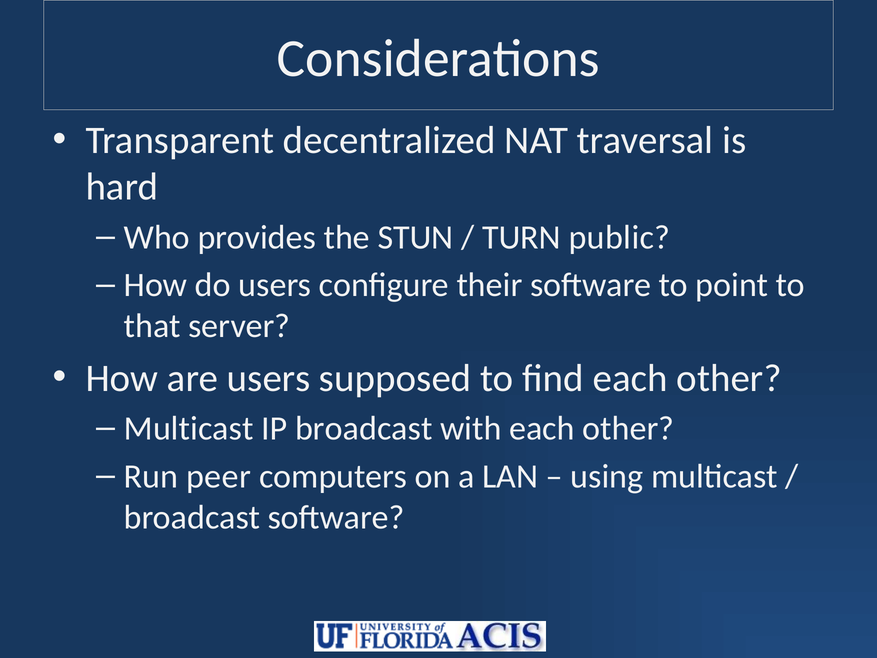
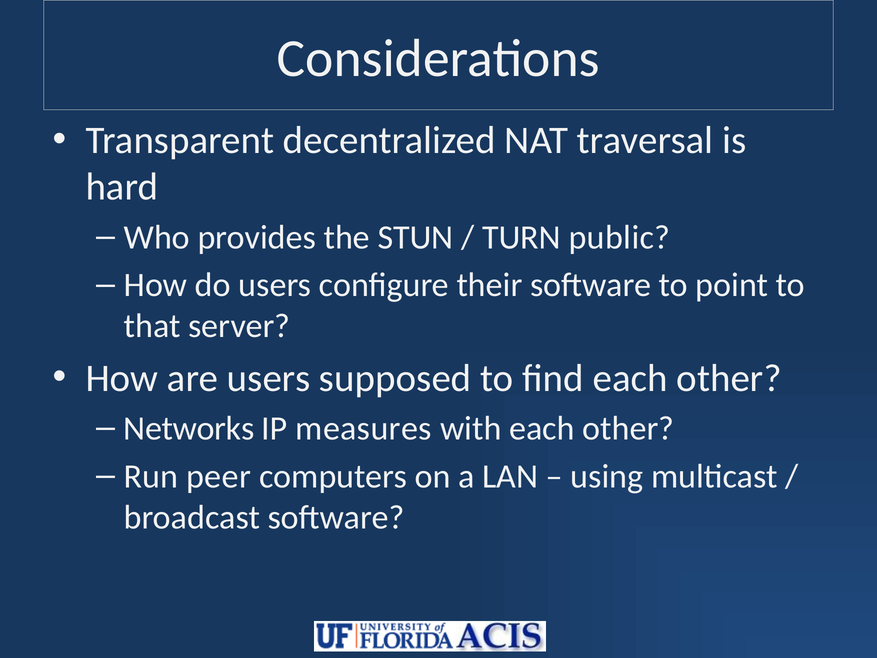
Multicast: Multicast -> Networks (189, 428)
IP broadcast: broadcast -> measures (364, 428)
